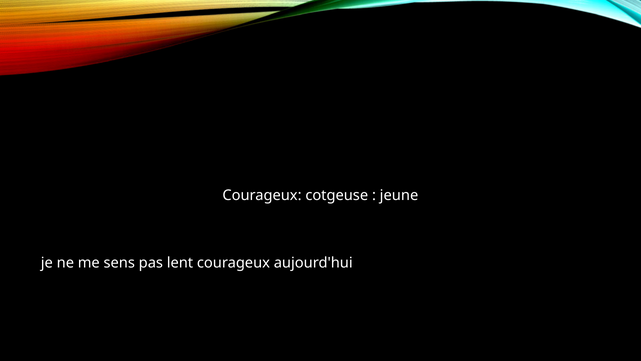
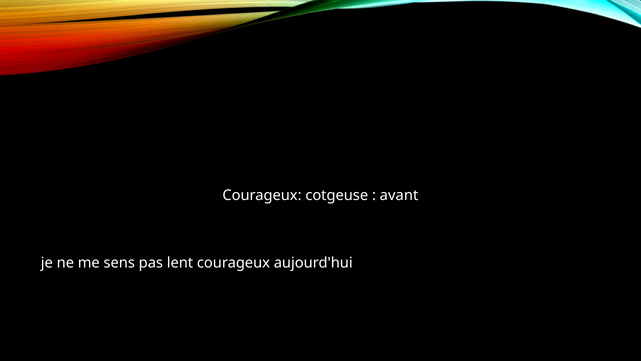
jeune: jeune -> avant (399, 195)
